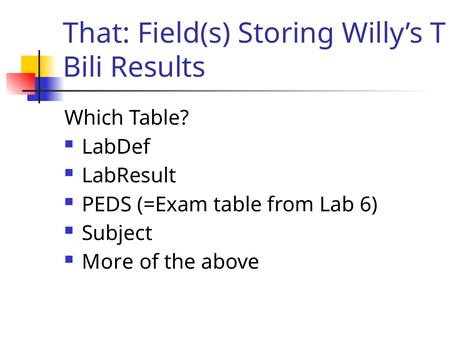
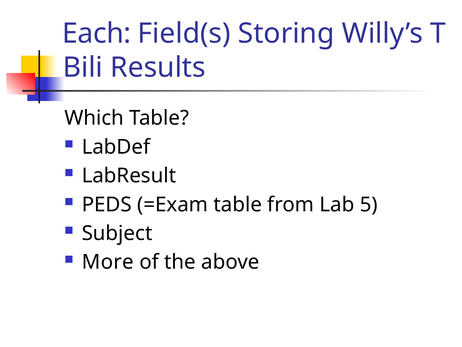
That: That -> Each (97, 34)
6: 6 -> 5 (369, 204)
